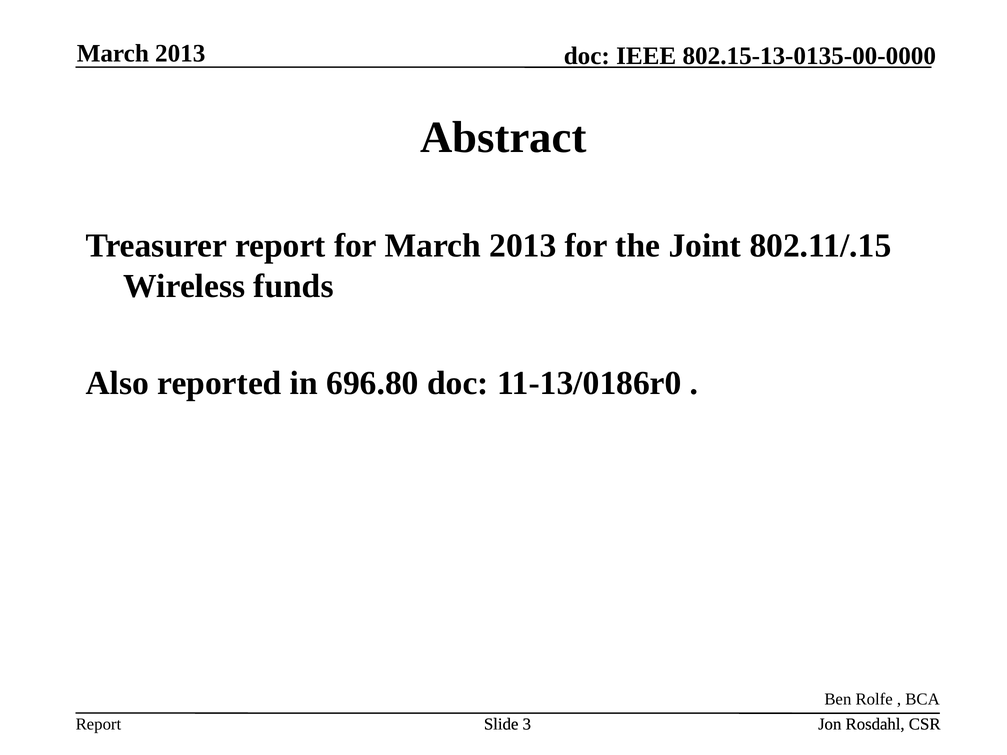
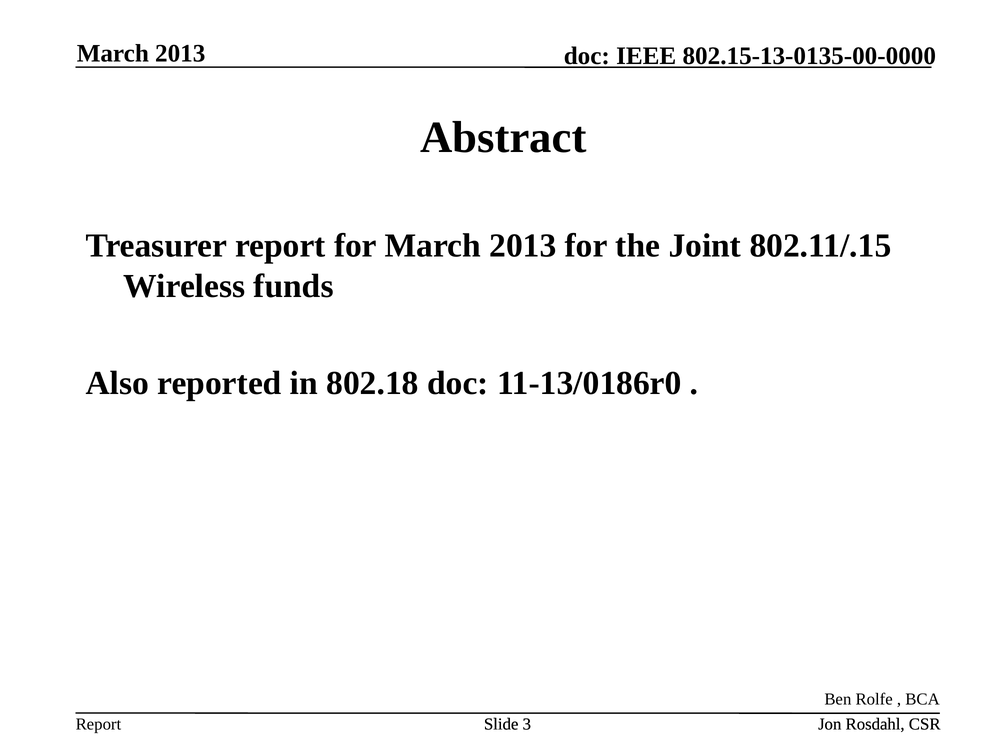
696.80: 696.80 -> 802.18 (373, 383)
